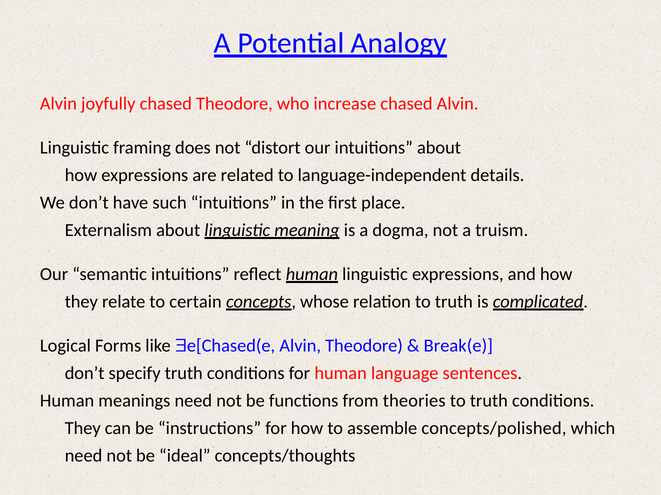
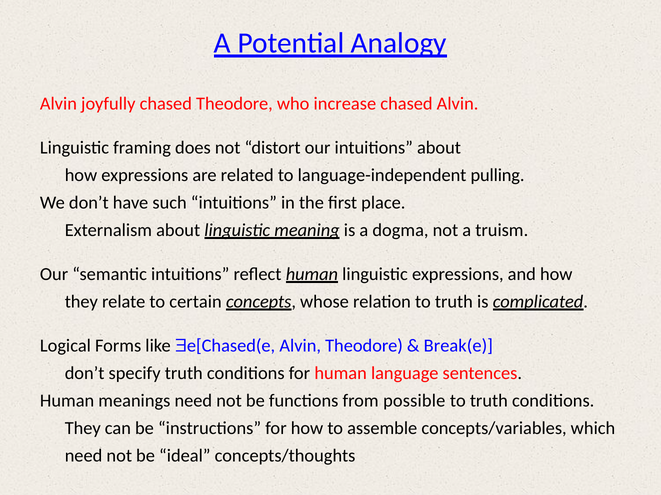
details: details -> pulling (498, 175)
theories: theories -> possible (414, 401)
concepts/polished: concepts/polished -> concepts/variables (494, 429)
